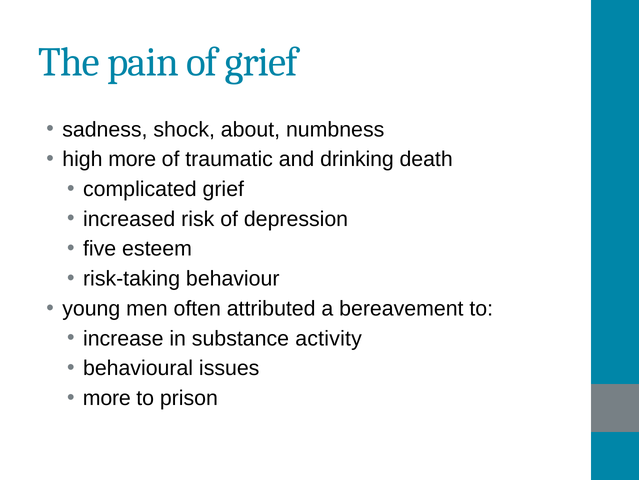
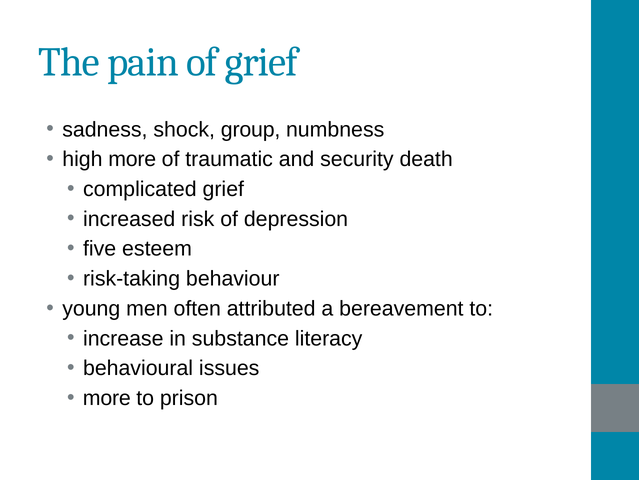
about: about -> group (251, 129)
drinking: drinking -> security (357, 159)
activity: activity -> literacy (329, 338)
